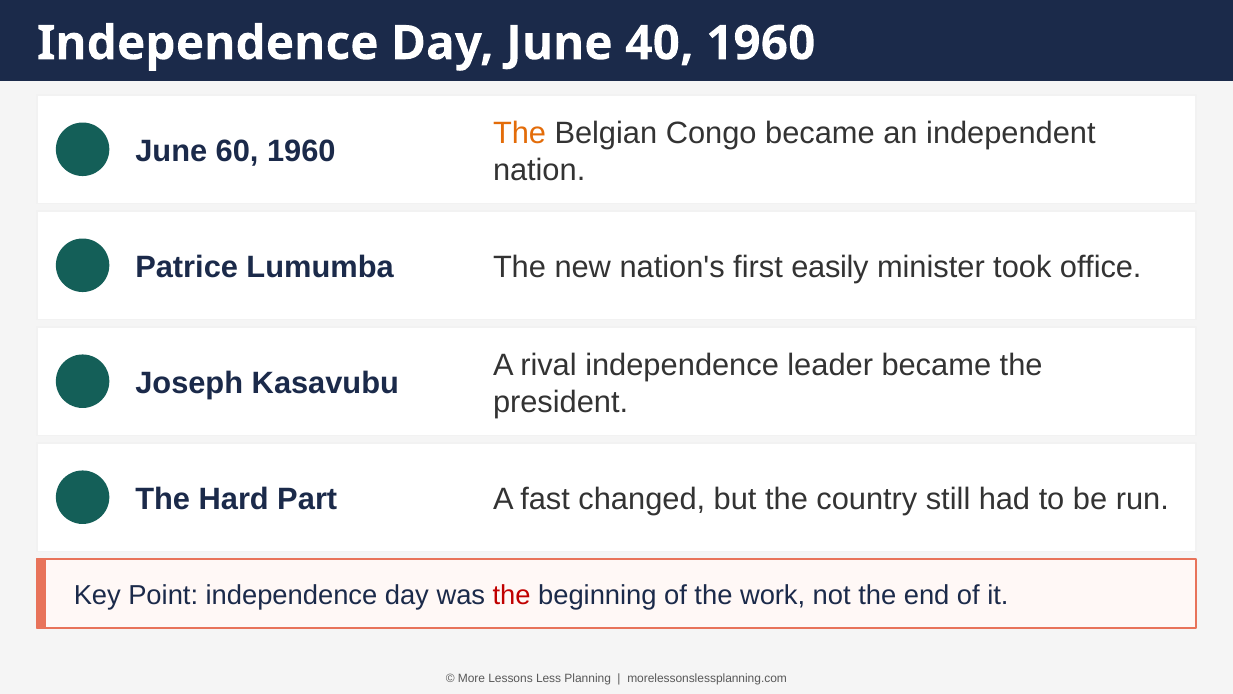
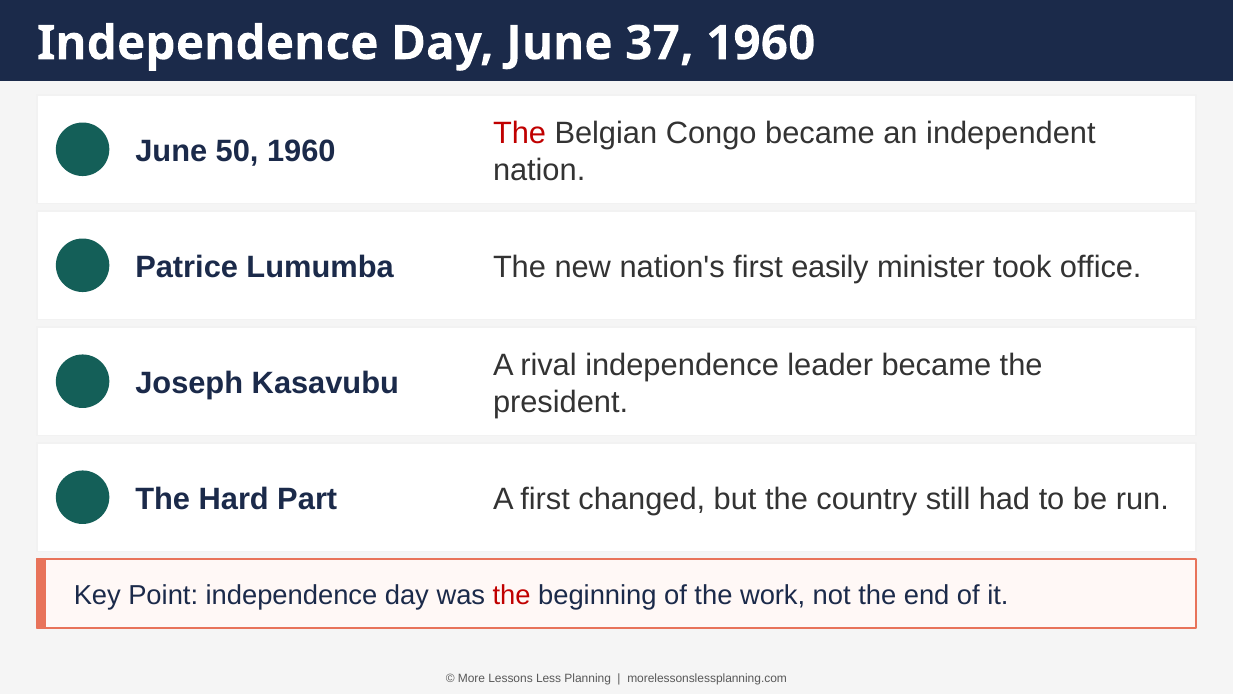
40: 40 -> 37 (659, 43)
The colour: orange -> red (520, 133)
60: 60 -> 50 (237, 151)
A fast: fast -> first (545, 499)
